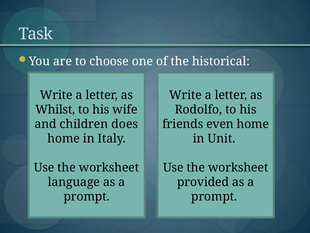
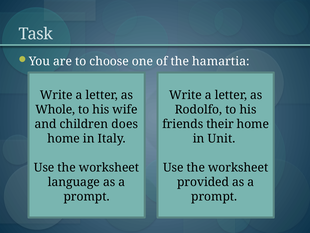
historical: historical -> hamartia (221, 61)
Whilst: Whilst -> Whole (55, 109)
even: even -> their (220, 124)
